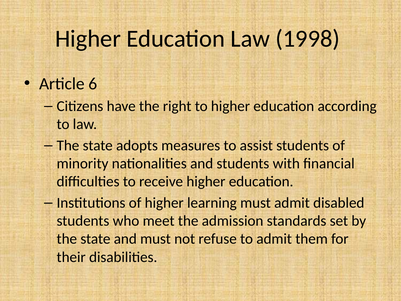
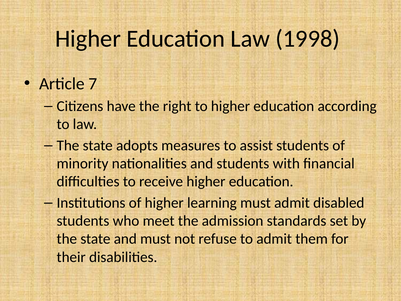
6: 6 -> 7 (93, 84)
